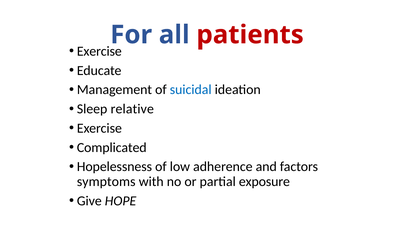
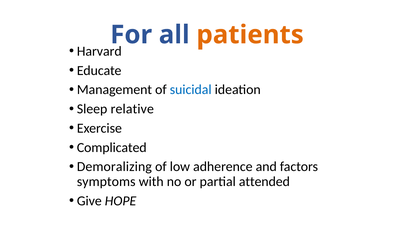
patients colour: red -> orange (250, 35)
Exercise: Exercise -> Harvard (99, 51)
Hopelessness: Hopelessness -> Demoralizing (114, 167)
exposure: exposure -> attended (264, 182)
